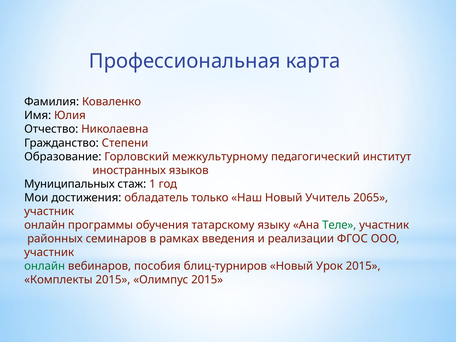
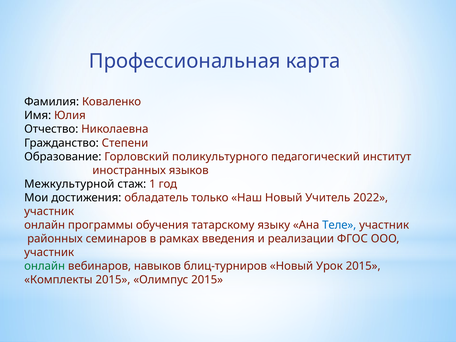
межкультурному: межкультурному -> поликультурного (220, 157)
Муниципальных: Муниципальных -> Межкультурной (69, 184)
2065: 2065 -> 2022 (371, 198)
Теле colour: green -> blue (339, 225)
пособия: пособия -> навыков (157, 266)
